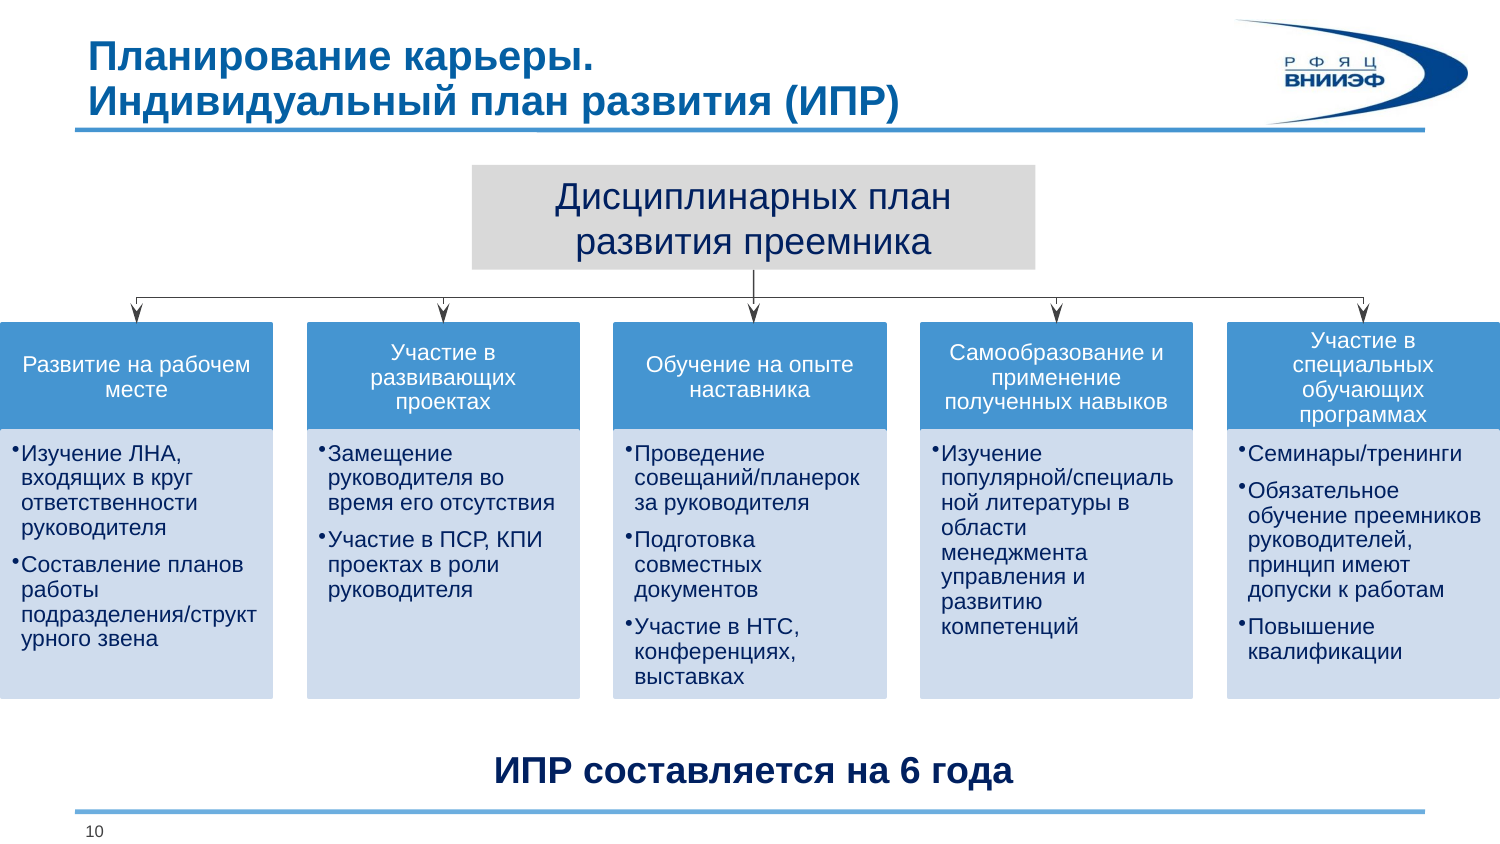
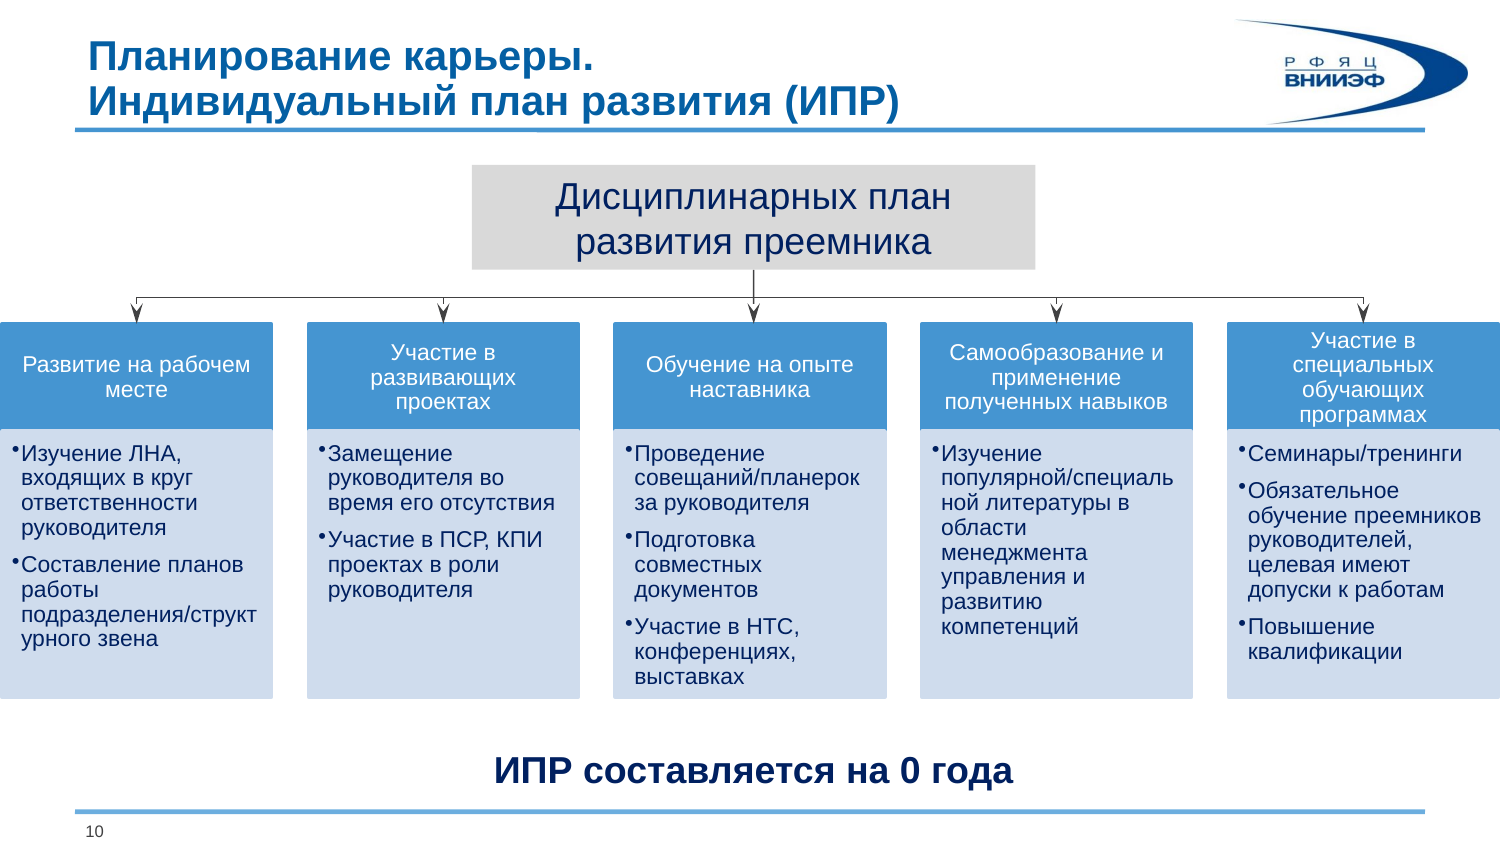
принцип: принцип -> целевая (1292, 565)
6: 6 -> 0 (910, 771)
